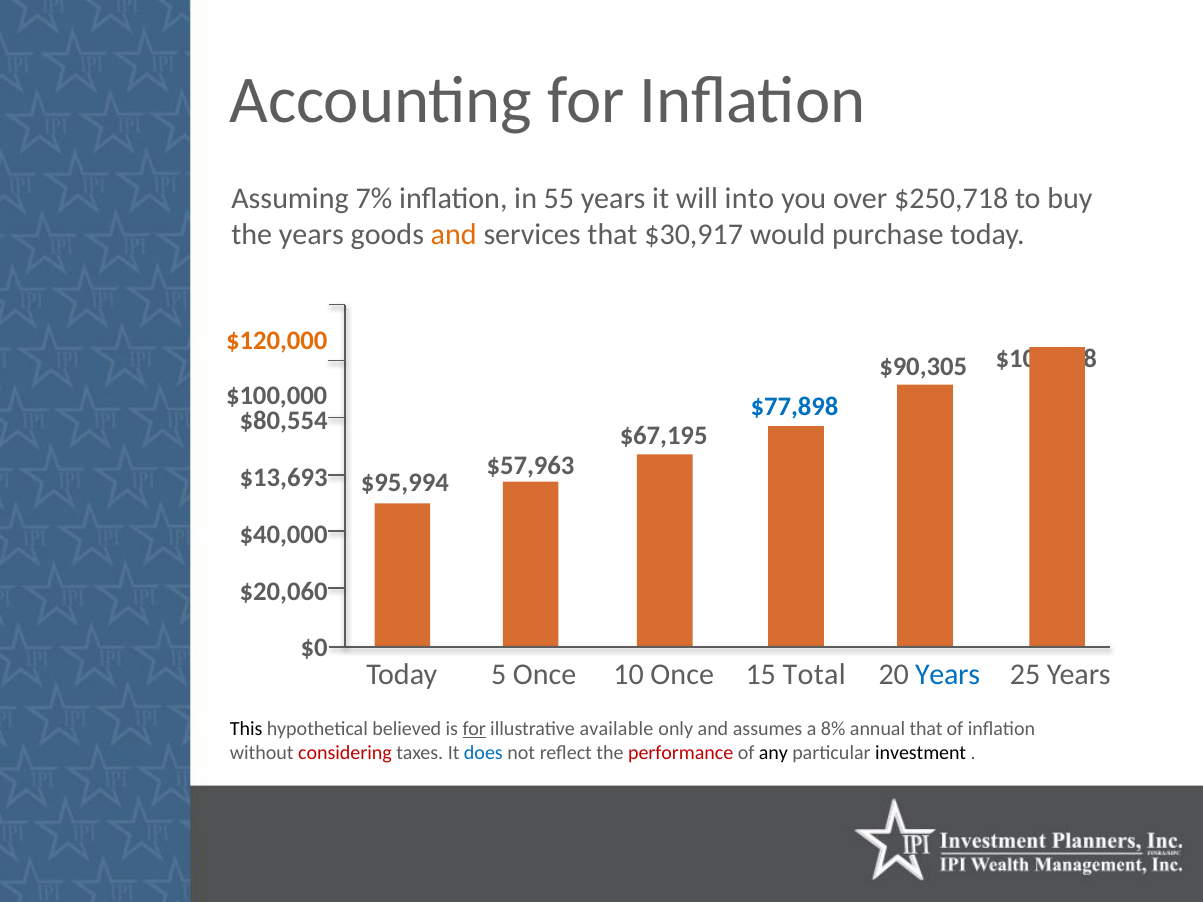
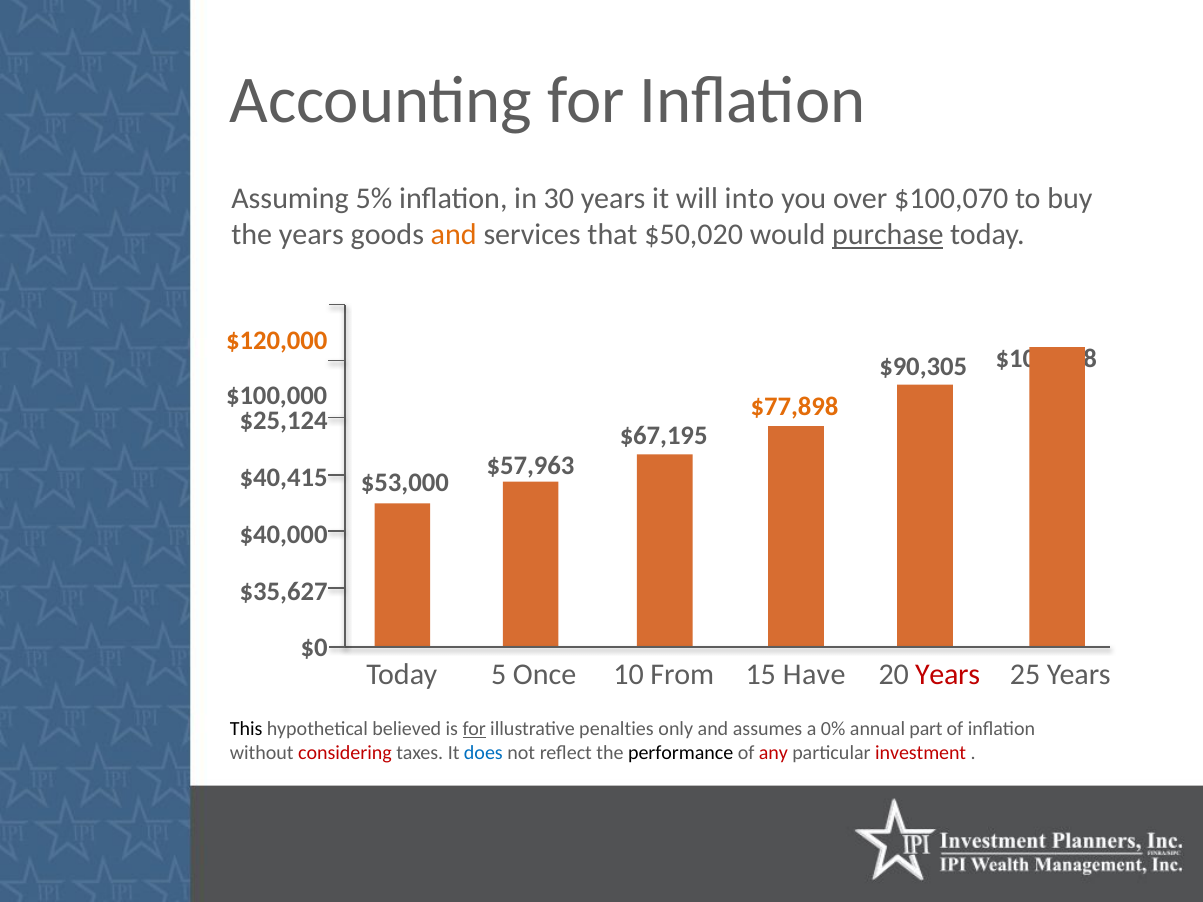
7%: 7% -> 5% (374, 199)
55: 55 -> 30 (559, 199)
$250,718: $250,718 -> $100,070 (951, 199)
$30,917: $30,917 -> $50,020 (694, 235)
purchase underline: none -> present (888, 235)
$77,898 colour: blue -> orange (794, 407)
$80,554: $80,554 -> $25,124 (284, 421)
$13,693: $13,693 -> $40,415 (284, 478)
$95,994: $95,994 -> $53,000 (405, 483)
$20,060: $20,060 -> $35,627 (284, 592)
10 Once: Once -> From (682, 675)
Total: Total -> Have (814, 675)
Years colour: blue -> red (948, 675)
available: available -> penalties (617, 729)
8%: 8% -> 0% (833, 729)
annual that: that -> part (926, 729)
performance colour: red -> black (681, 754)
any colour: black -> red (773, 754)
investment colour: black -> red (921, 754)
